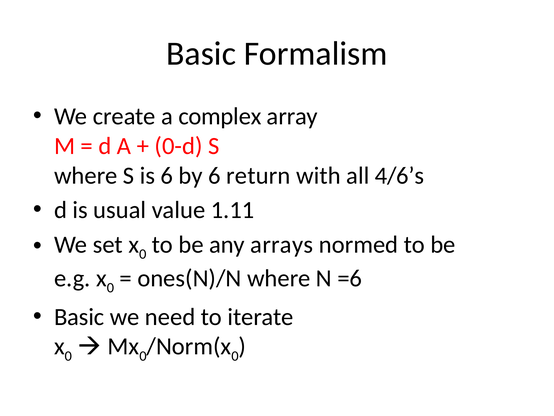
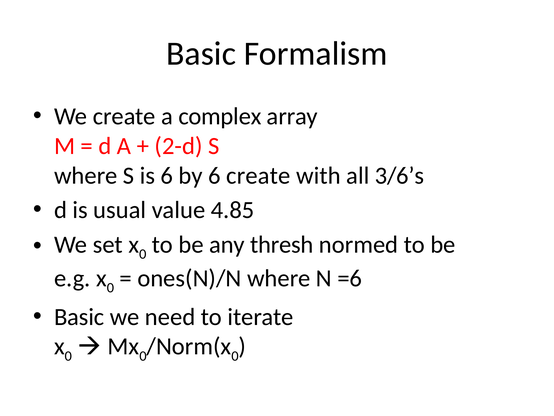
0-d: 0-d -> 2-d (179, 146)
6 return: return -> create (258, 175)
4/6’s: 4/6’s -> 3/6’s (399, 175)
1.11: 1.11 -> 4.85 (233, 210)
arrays: arrays -> thresh (282, 244)
